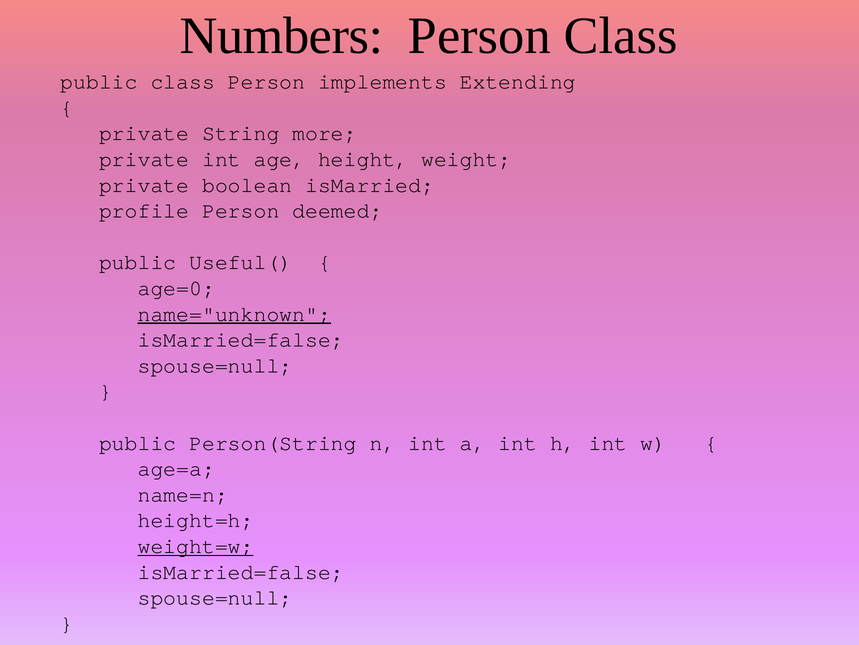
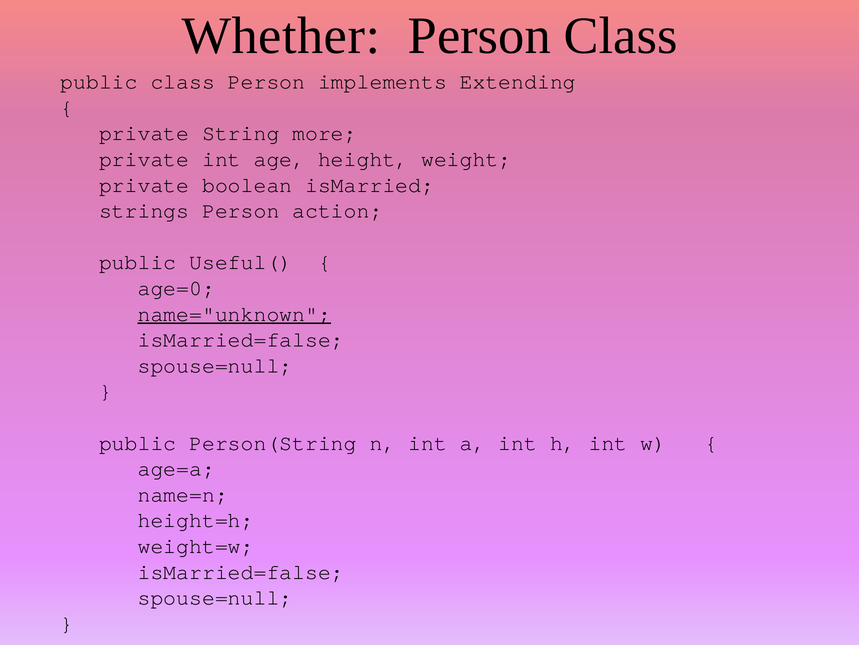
Numbers: Numbers -> Whether (281, 36)
profile: profile -> strings (144, 211)
deemed: deemed -> action (337, 211)
weight=w underline: present -> none (196, 546)
